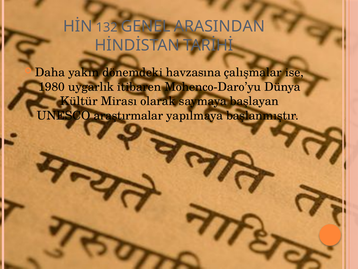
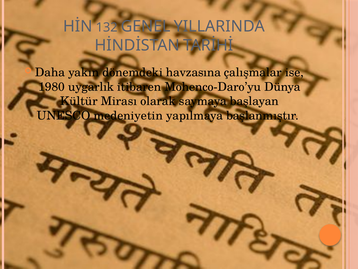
ARASINDAN: ARASINDAN -> YILLARINDA (219, 26)
araştırmalar: araştırmalar -> medeniyetin (128, 115)
